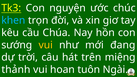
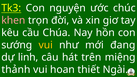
khen colour: light blue -> pink (13, 20)
trời: trời -> linh (28, 57)
tuôn: tuôn -> thiết (89, 70)
